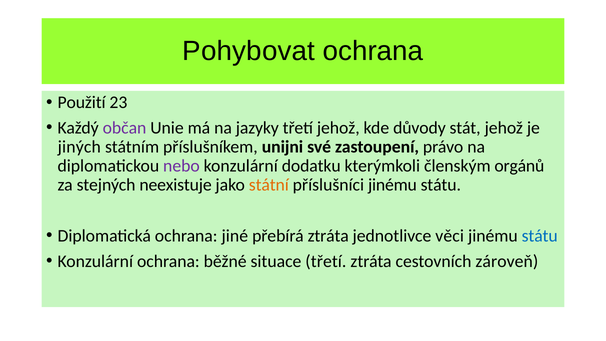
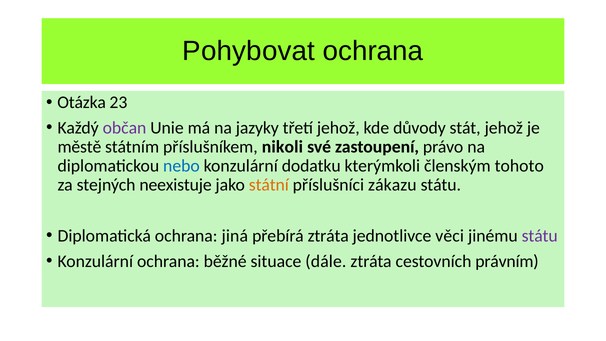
Použití: Použití -> Otázka (82, 102)
jiných: jiných -> městě (79, 147)
unijni: unijni -> nikoli (282, 147)
nebo colour: purple -> blue (181, 166)
orgánů: orgánů -> tohoto (519, 166)
příslušníci jinému: jinému -> zákazu (392, 185)
jiné: jiné -> jiná (235, 236)
státu colour: blue -> purple (540, 236)
situace třetí: třetí -> dále (326, 261)
zároveň: zároveň -> právním (507, 261)
